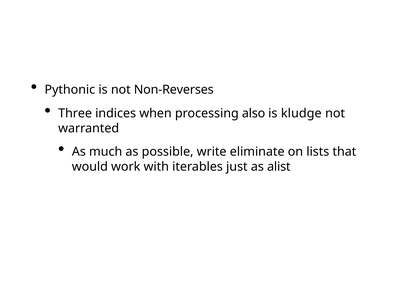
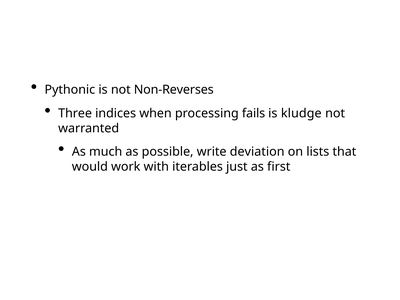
also: also -> fails (254, 113)
eliminate: eliminate -> deviation (257, 152)
alist: alist -> first (279, 167)
